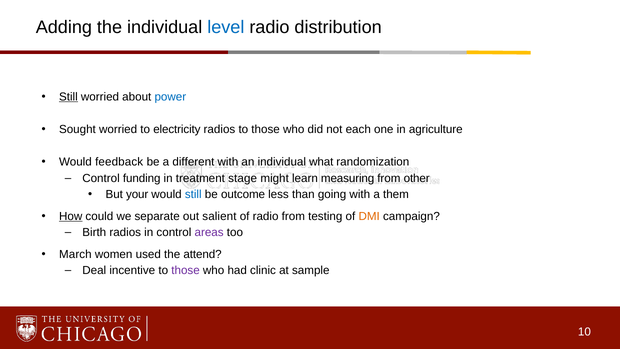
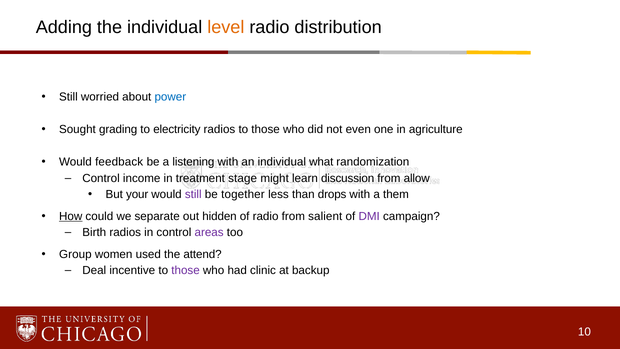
level colour: blue -> orange (226, 27)
Still underline: present -> none (68, 97)
Sought worried: worried -> grading (118, 129)
each: each -> even (358, 129)
different: different -> listening (193, 162)
funding: funding -> income (142, 178)
measuring: measuring -> discussion (348, 178)
other: other -> allow (417, 178)
still colour: blue -> purple (193, 194)
outcome: outcome -> together (243, 194)
going: going -> drops (332, 194)
salient: salient -> hidden (220, 216)
testing: testing -> salient (325, 216)
DMI colour: orange -> purple (369, 216)
March: March -> Group (75, 254)
sample: sample -> backup (311, 270)
